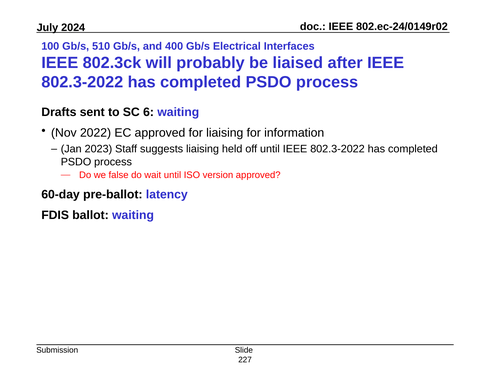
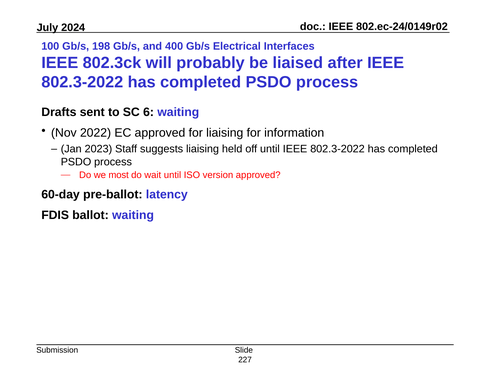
510: 510 -> 198 (101, 46)
false: false -> most (119, 175)
